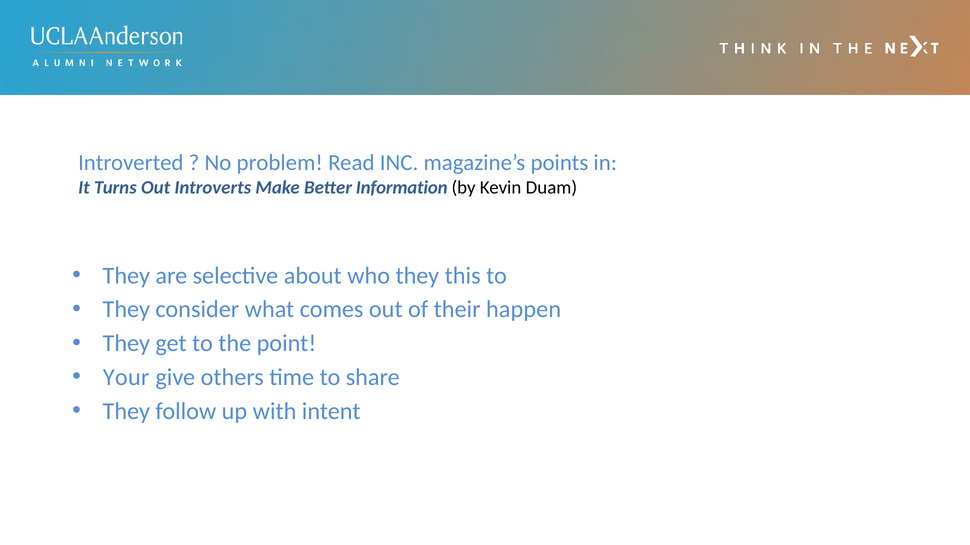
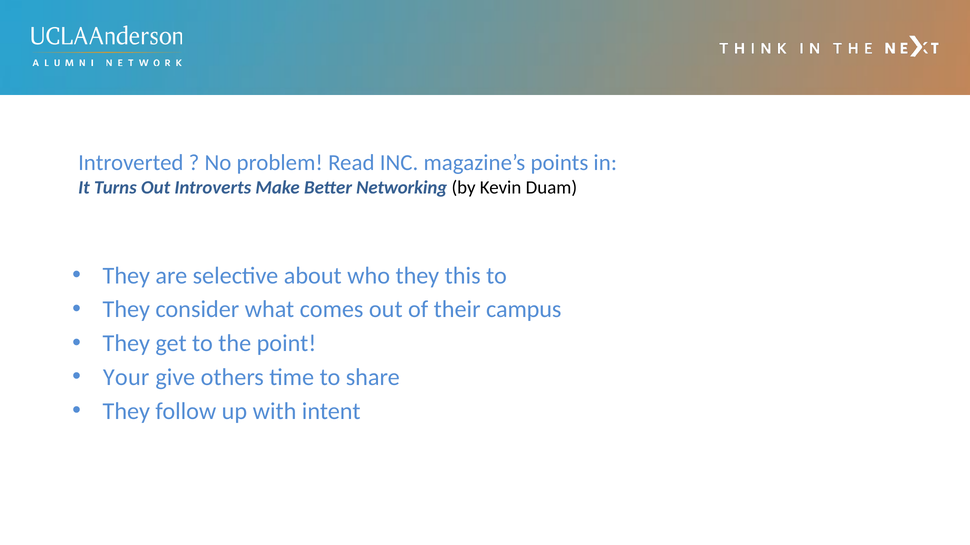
Information: Information -> Networking (402, 188)
happen: happen -> campus (524, 310)
